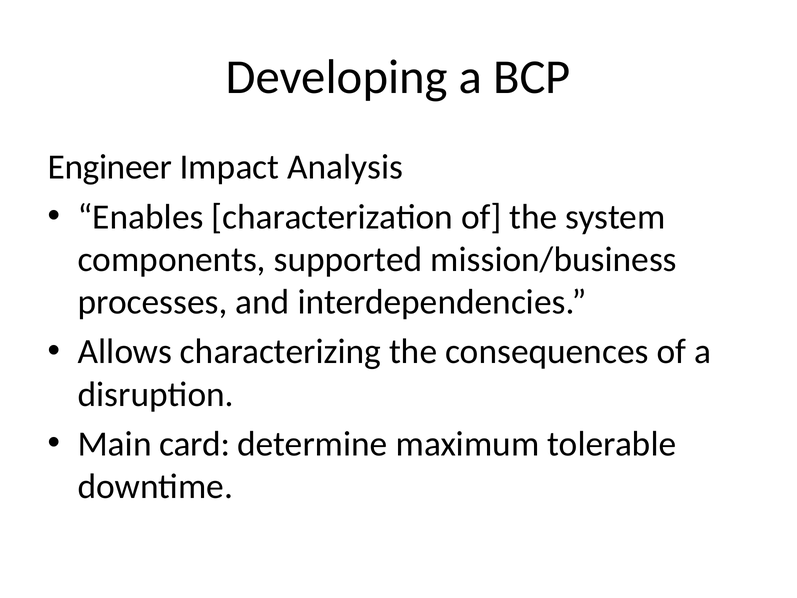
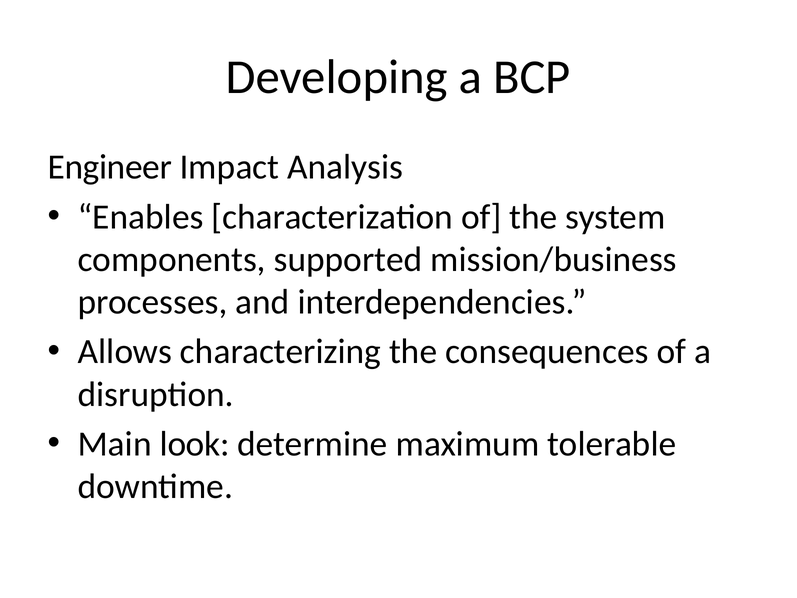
card: card -> look (195, 444)
